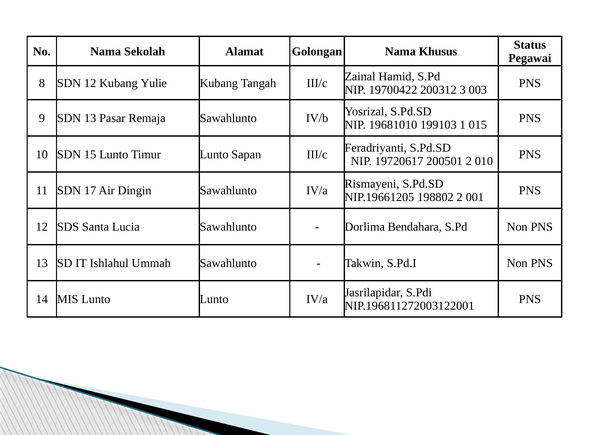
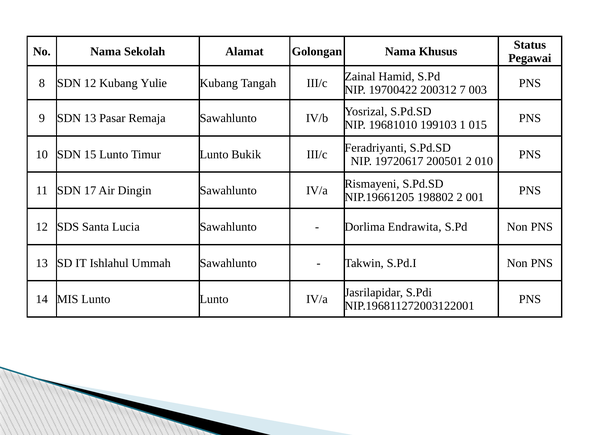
3: 3 -> 7 (463, 90)
Sapan: Sapan -> Bukik (246, 154)
Bendahara: Bendahara -> Endrawita (415, 227)
